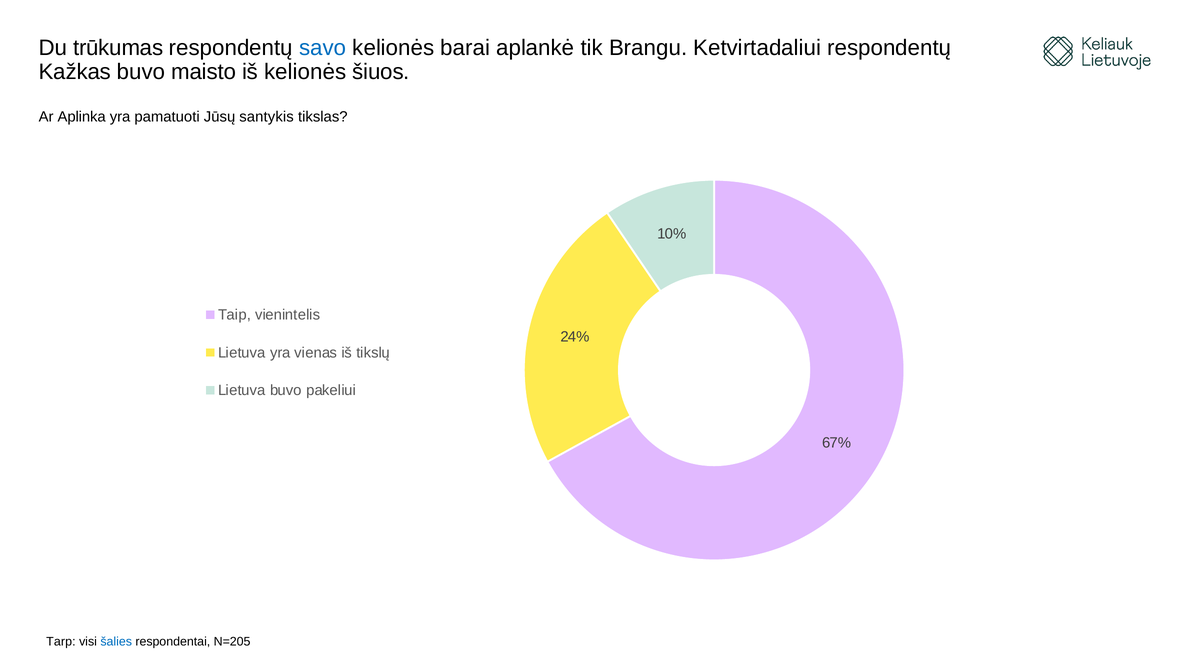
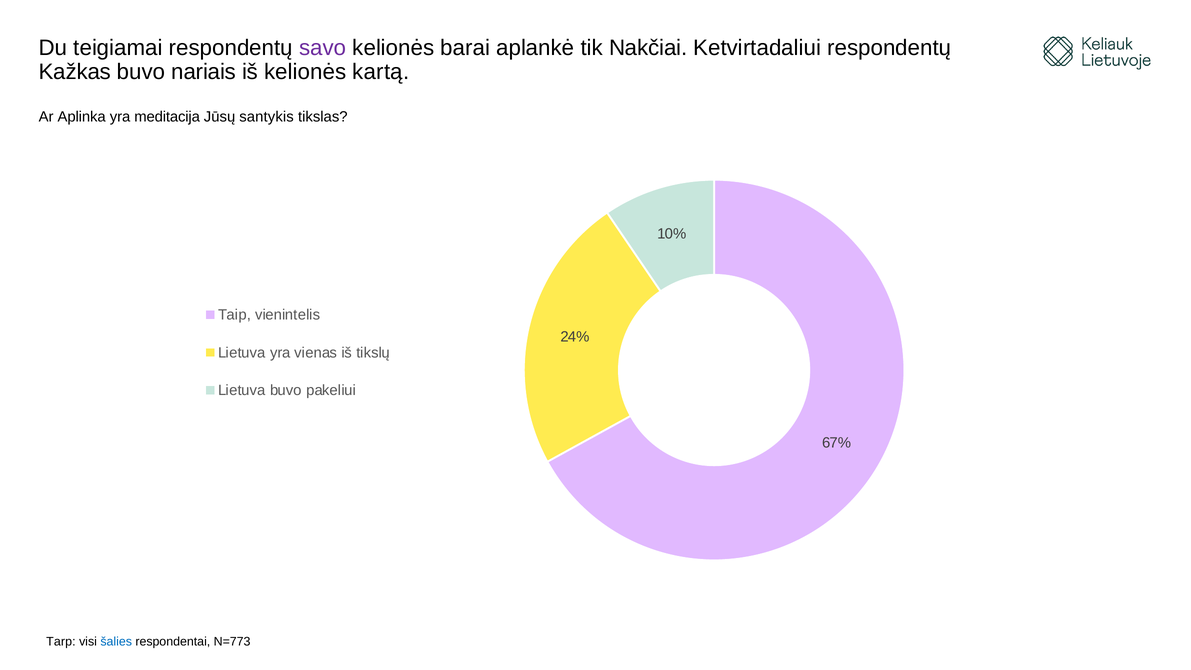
trūkumas: trūkumas -> teigiamai (118, 48)
savo colour: blue -> purple (323, 48)
Brangu: Brangu -> Nakčiai (648, 48)
maisto: maisto -> nariais (204, 72)
šiuos: šiuos -> kartą (381, 72)
pamatuoti: pamatuoti -> meditacija (167, 117)
N=205: N=205 -> N=773 (232, 642)
